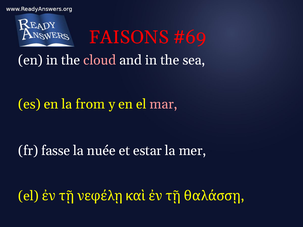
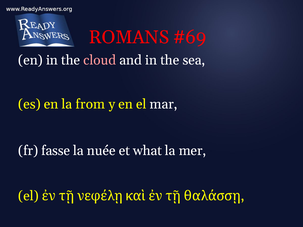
FAISONS: FAISONS -> ROMANS (129, 37)
mar colour: pink -> white (164, 104)
estar: estar -> what (148, 151)
